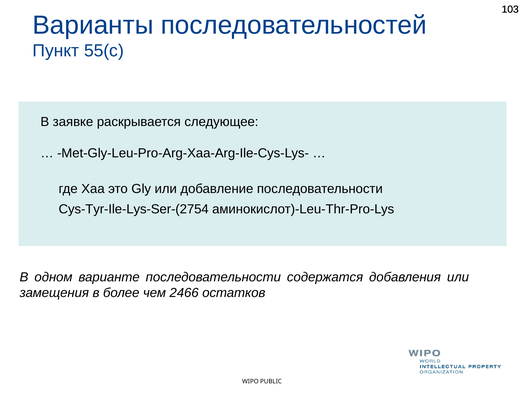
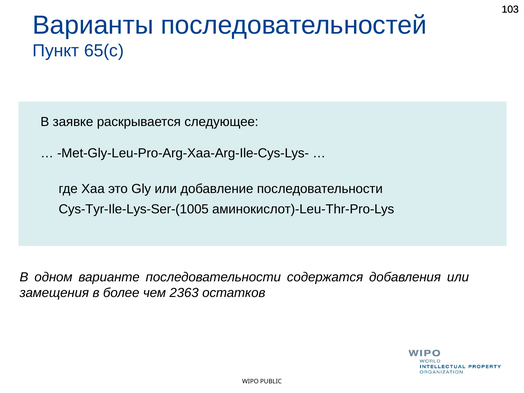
55(с: 55(с -> 65(с (104, 51)
Cys-Tyr-Ile-Lys-Ser-(2754: Cys-Tyr-Ile-Lys-Ser-(2754 -> Cys-Tyr-Ile-Lys-Ser-(1005 (134, 209)
2466: 2466 -> 2363 (184, 293)
